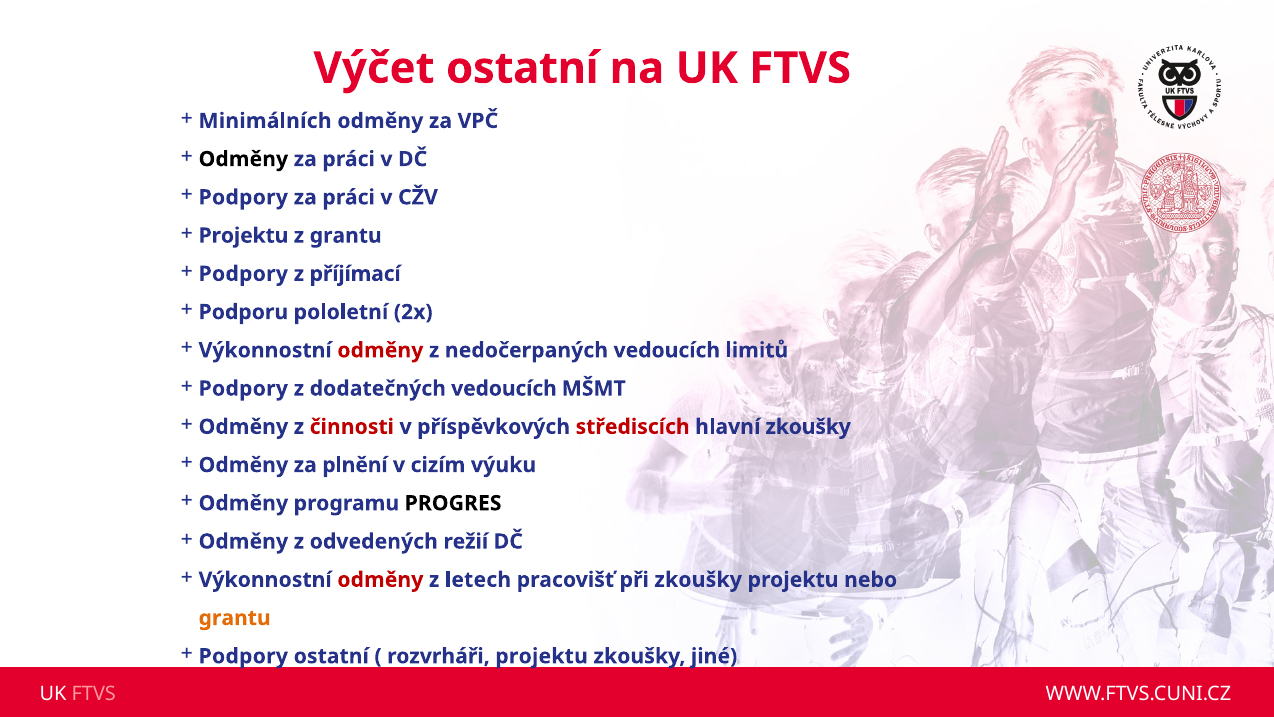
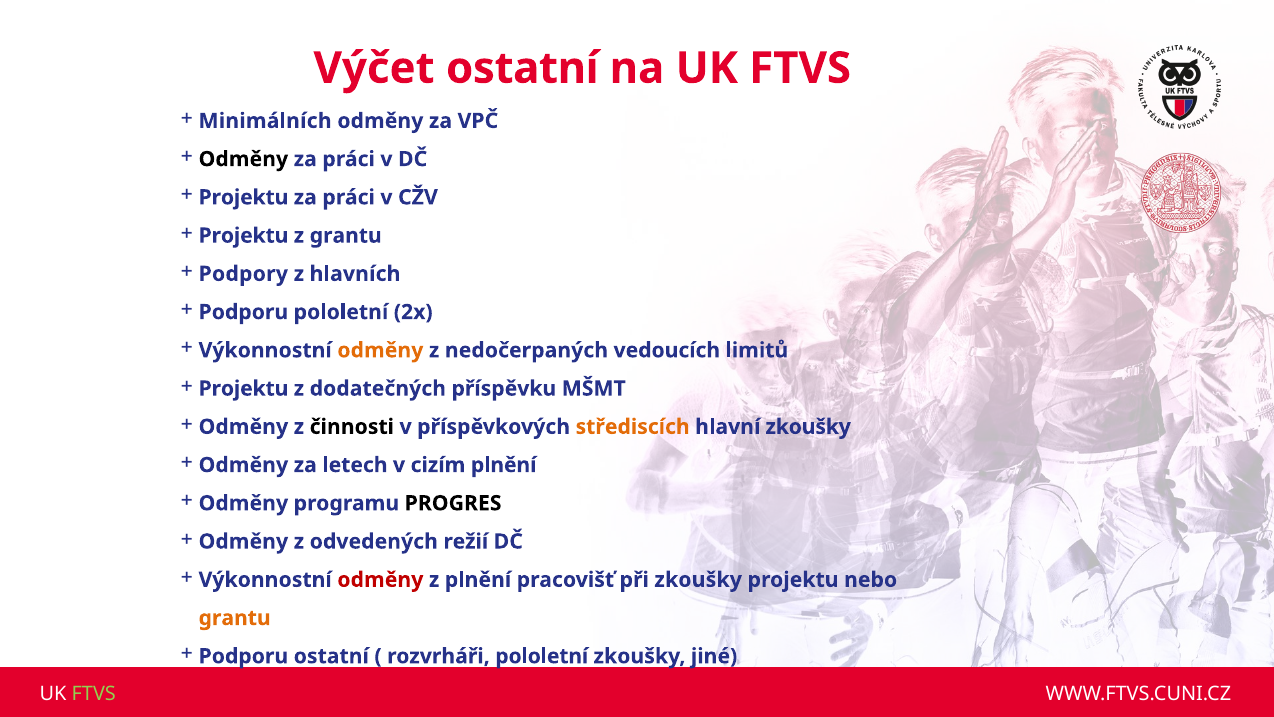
Podpory: Podpory -> Projektu (243, 197)
příjímací: příjímací -> hlavních (355, 274)
odměny colour: red -> orange (380, 350)
Podpory: Podpory -> Projektu (243, 388)
dodatečných vedoucích: vedoucích -> příspěvku (504, 388)
činnosti colour: red -> black (352, 427)
střediscích colour: red -> orange (633, 427)
plnění: plnění -> letech (355, 465)
cizím výuku: výuku -> plnění (504, 465)
z letech: letech -> plnění (478, 579)
Podpory: Podpory -> Podporu (243, 656)
rozvrháři projektu: projektu -> pololetní (542, 656)
FTVS colour: pink -> light green (94, 693)
